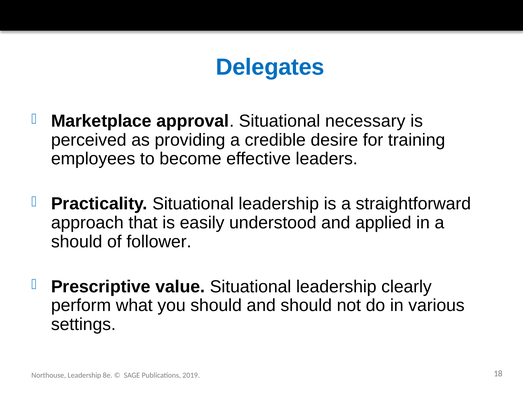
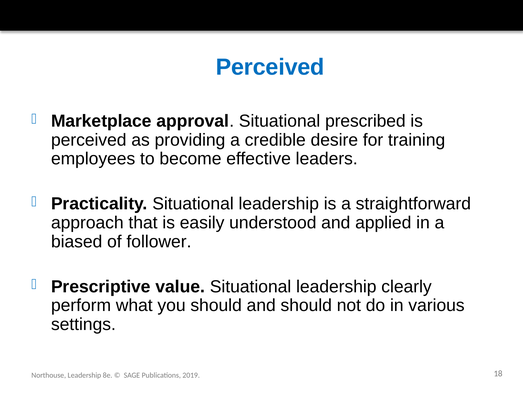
Delegates: Delegates -> Perceived (270, 67)
necessary: necessary -> prescribed (365, 121)
should: should -> biased (77, 241)
